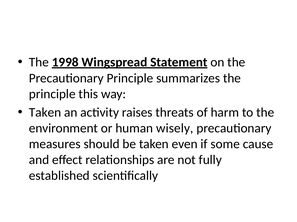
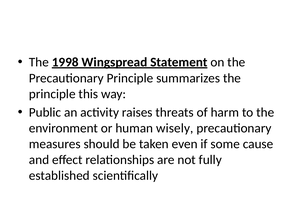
Taken: Taken -> Public (45, 113)
